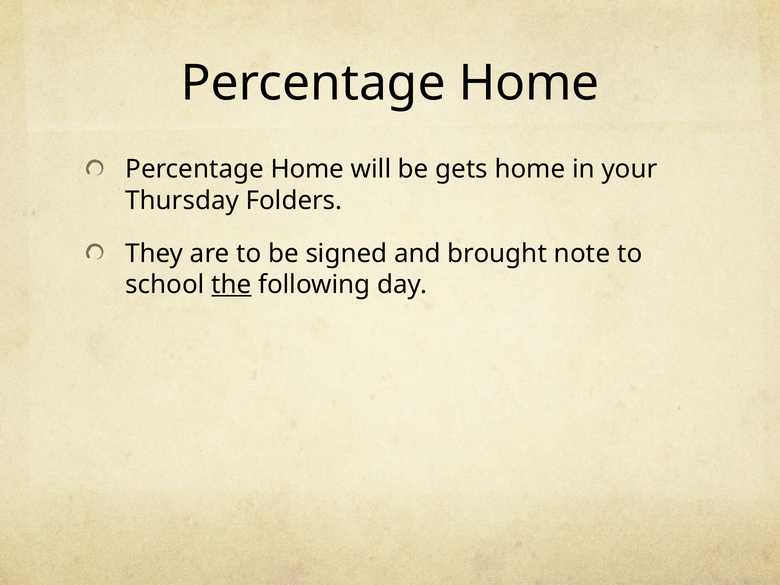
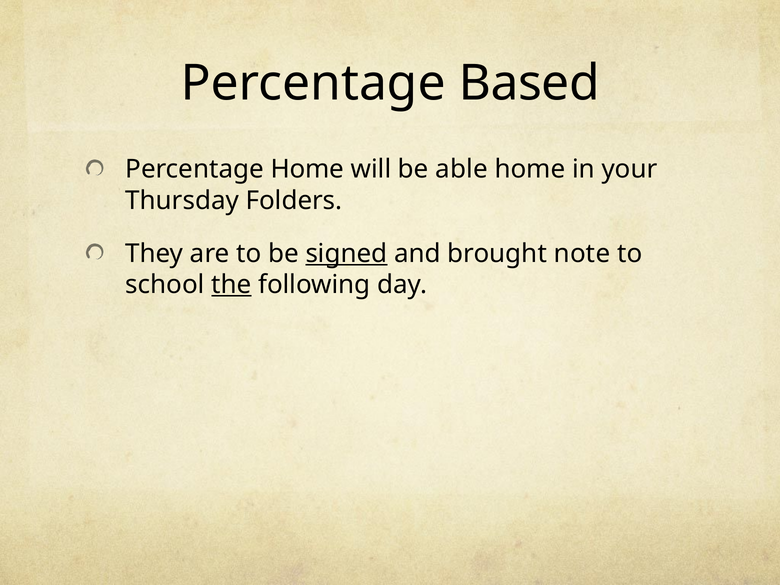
Home: Home -> Based (529, 83)
gets: gets -> able (462, 169)
signed underline: none -> present (346, 253)
